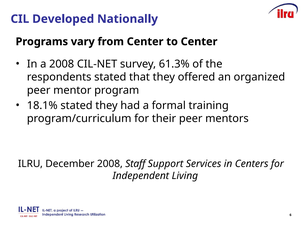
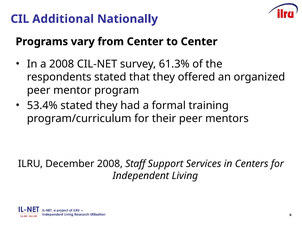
Developed: Developed -> Additional (63, 19)
18.1%: 18.1% -> 53.4% (42, 105)
